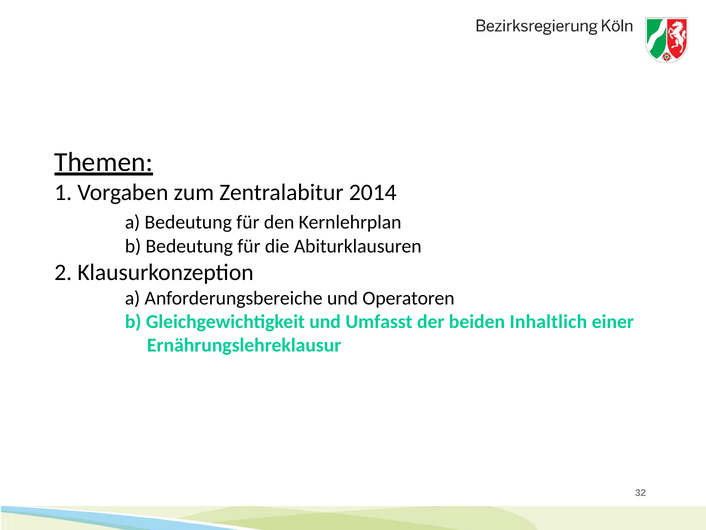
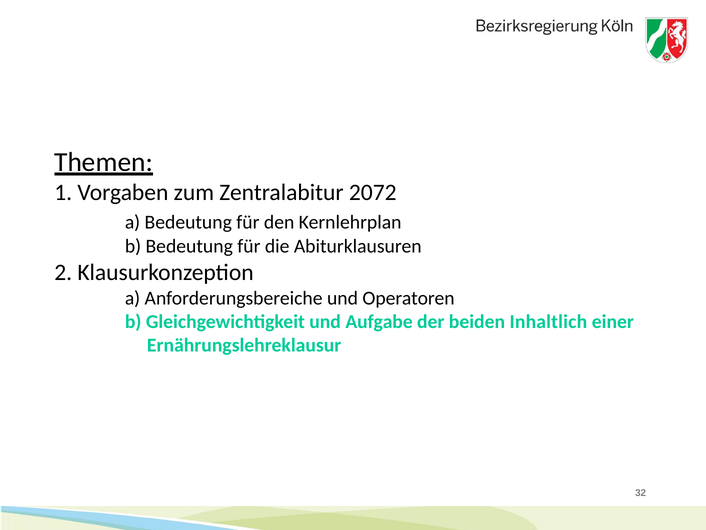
2014: 2014 -> 2072 (373, 192)
Umfasst: Umfasst -> Aufgabe (379, 322)
